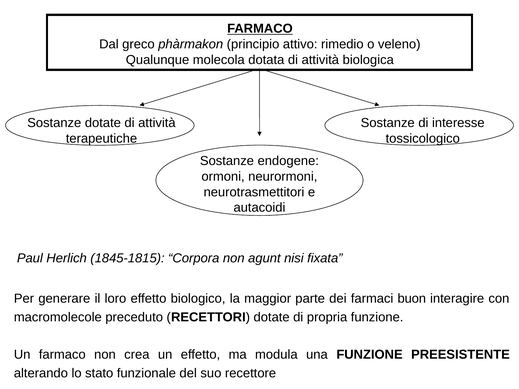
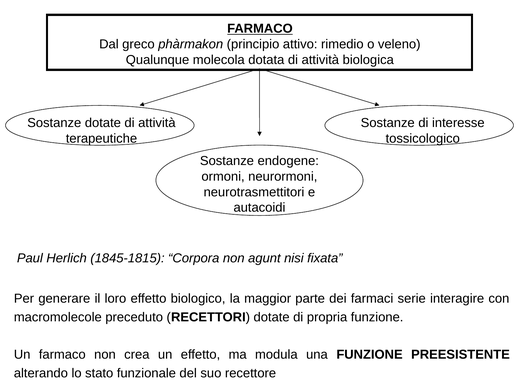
buon: buon -> serie (412, 299)
